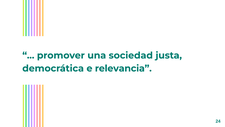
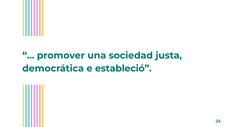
relevancia: relevancia -> estableció (123, 68)
